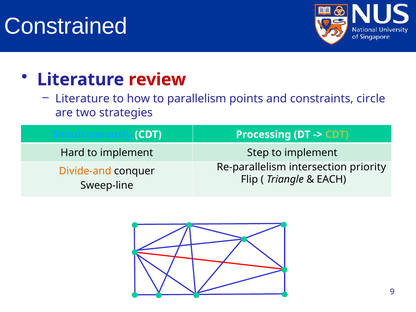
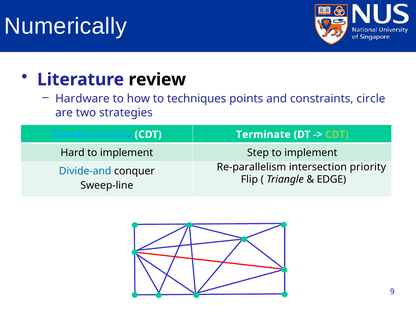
Constrained: Constrained -> Numerically (66, 26)
review colour: red -> black (157, 80)
Literature: Literature -> Hardware (82, 99)
parallelism: parallelism -> techniques (197, 99)
Processing: Processing -> Terminate (263, 135)
Divide-and colour: orange -> blue (85, 171)
EACH: EACH -> EDGE (331, 180)
